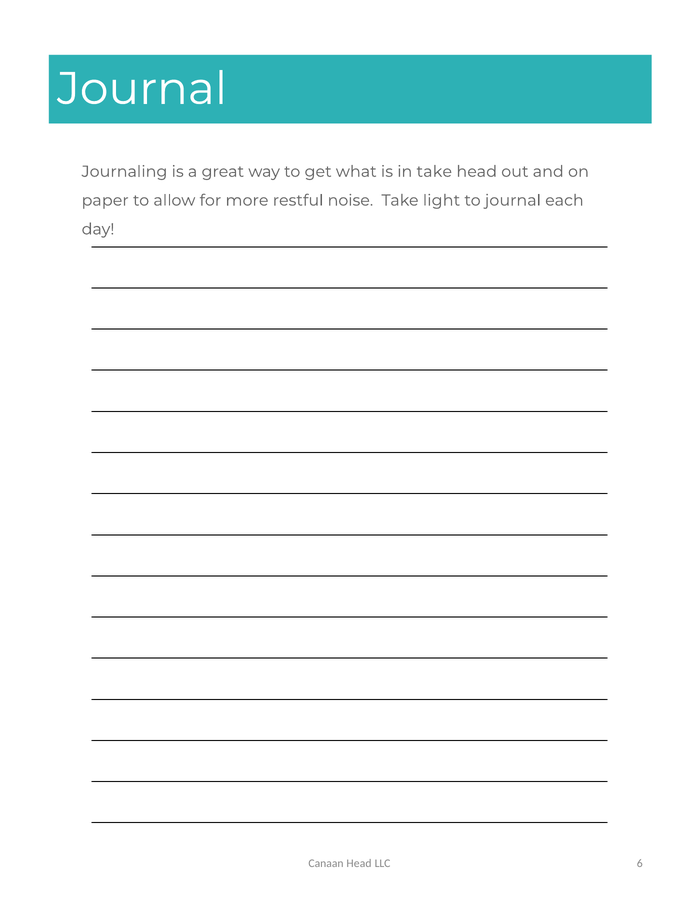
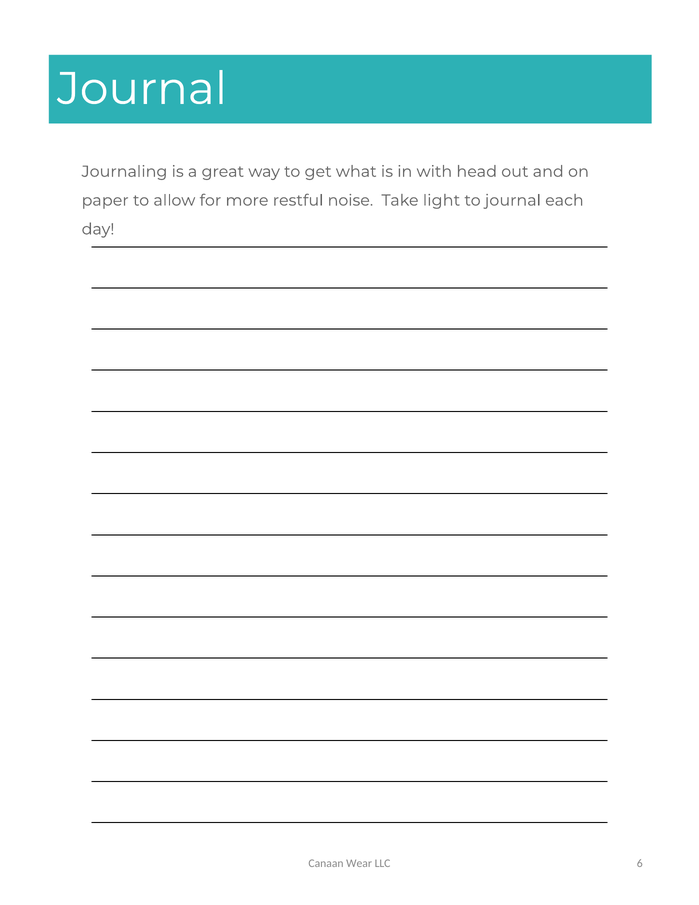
in take: take -> with (434, 171)
Canaan Head: Head -> Wear (359, 863)
